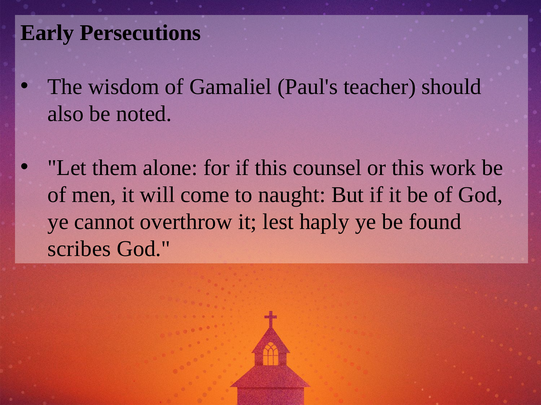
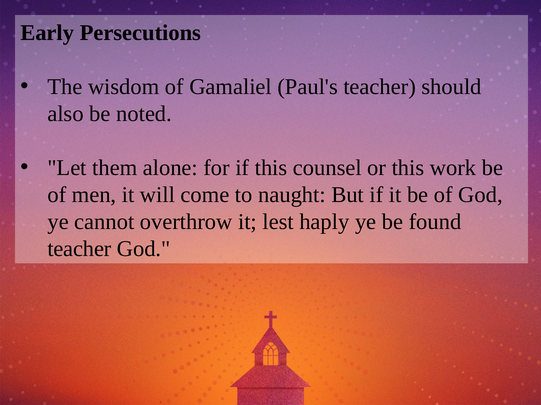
scribes: scribes -> teacher (79, 249)
